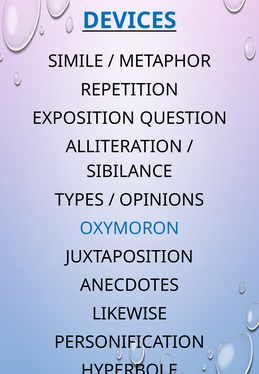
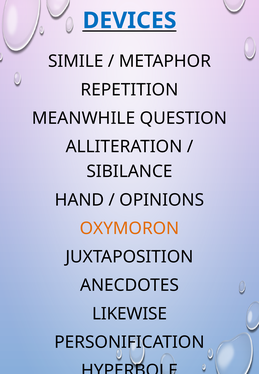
EXPOSITION: EXPOSITION -> MEANWHILE (84, 118)
TYPES: TYPES -> HAND (79, 200)
OXYMORON colour: blue -> orange (130, 228)
